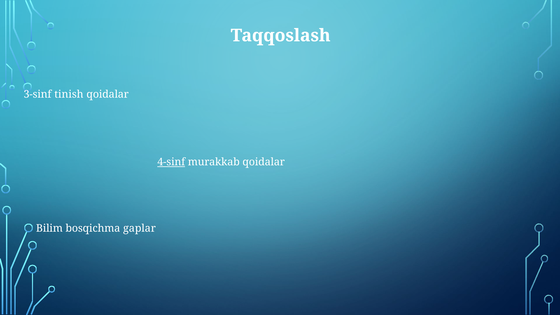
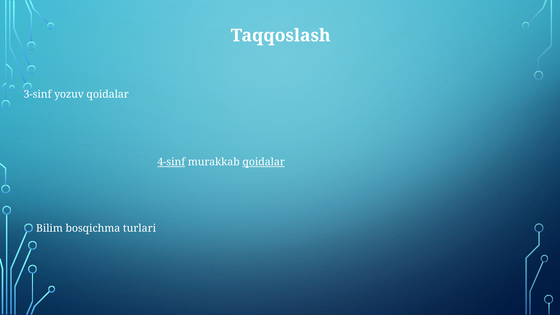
tinish: tinish -> yozuv (69, 94)
qoidalar underline: none -> present (264, 162)
gaplar: gaplar -> turlari (139, 228)
